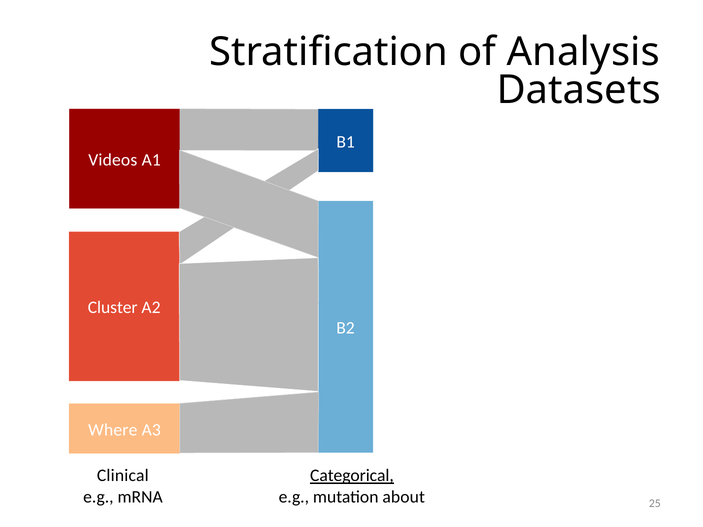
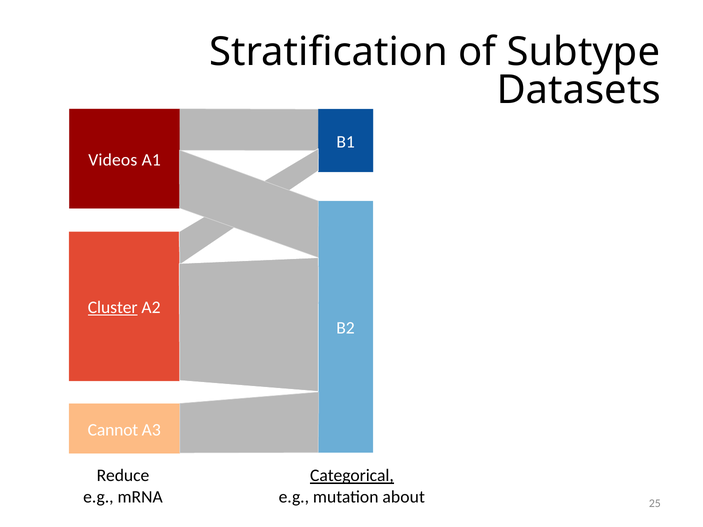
Analysis: Analysis -> Subtype (583, 52)
Cluster underline: none -> present (113, 308)
Where: Where -> Cannot (113, 430)
Clinical: Clinical -> Reduce (123, 476)
